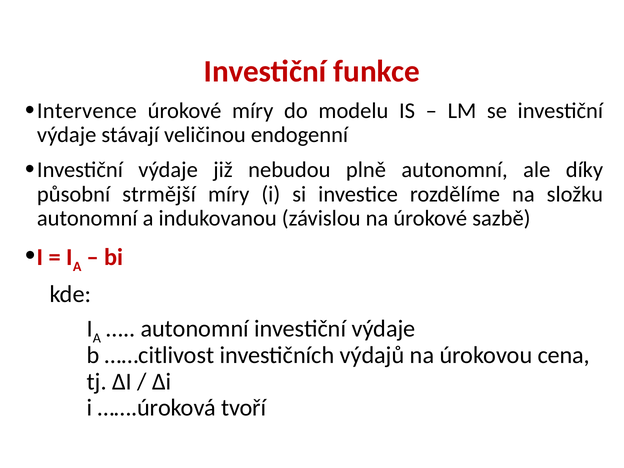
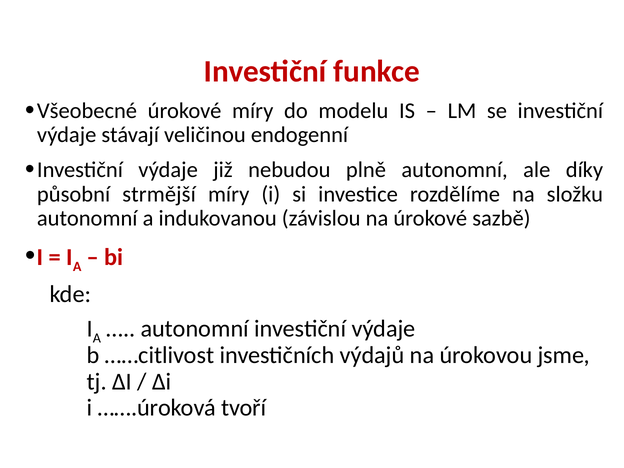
Intervence: Intervence -> Všeobecné (87, 111)
cena: cena -> jsme (564, 355)
